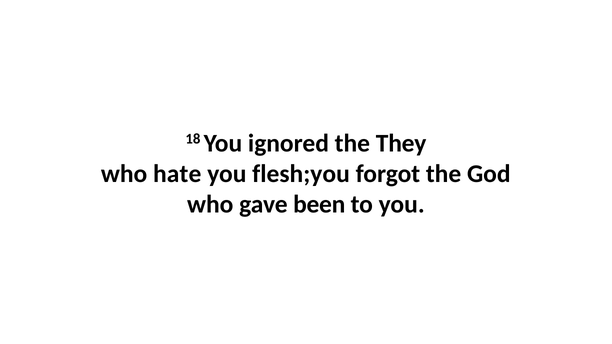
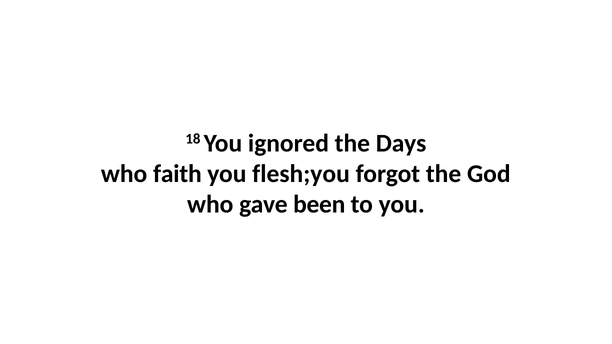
They: They -> Days (401, 143)
hate: hate -> faith (177, 174)
